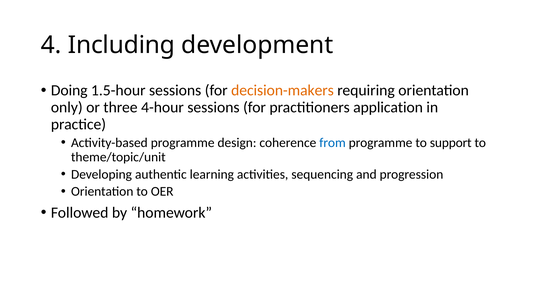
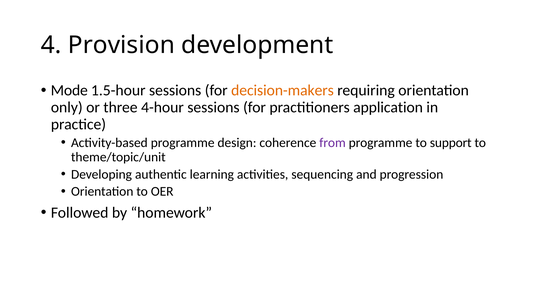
Including: Including -> Provision (121, 45)
Doing: Doing -> Mode (69, 91)
from colour: blue -> purple (333, 143)
